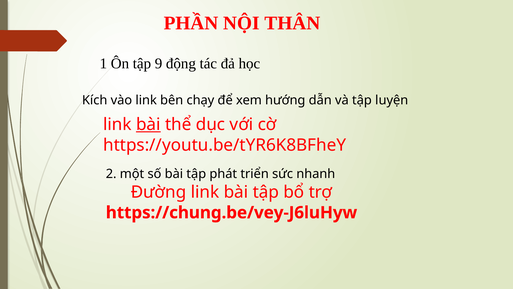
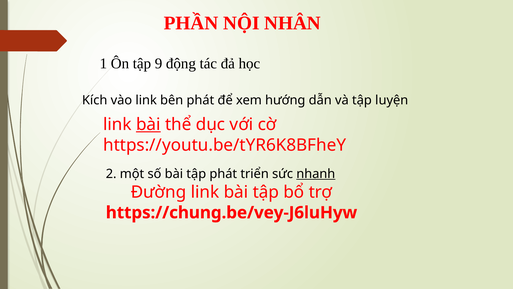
THÂN: THÂN -> NHÂN (293, 23)
bên chạy: chạy -> phát (200, 100)
nhanh underline: none -> present (316, 174)
